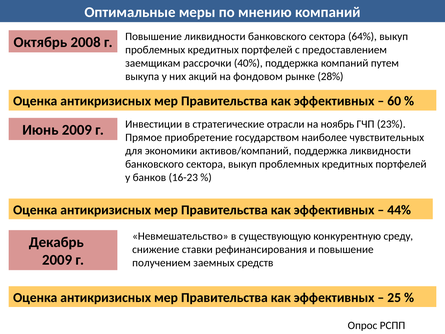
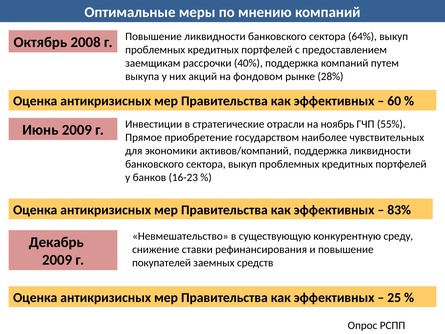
23%: 23% -> 55% (391, 124)
44%: 44% -> 83% (399, 210)
получением: получением -> покупателей (162, 263)
